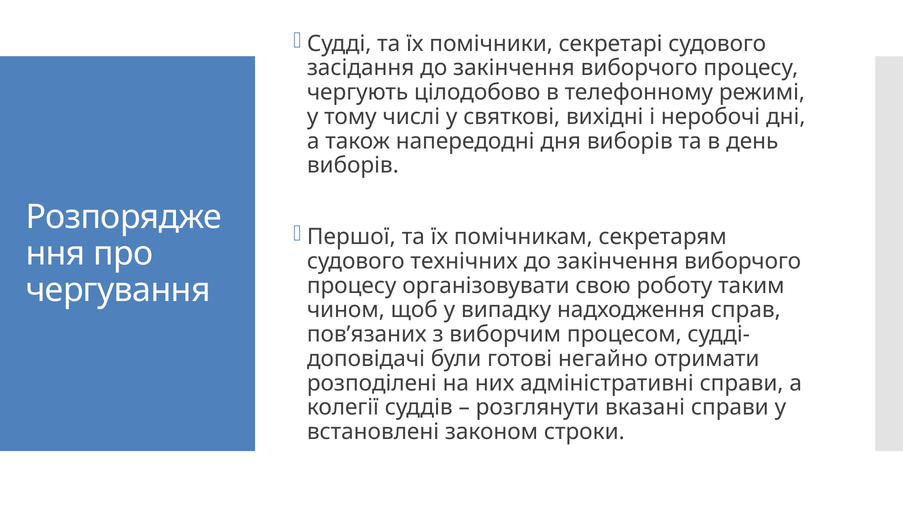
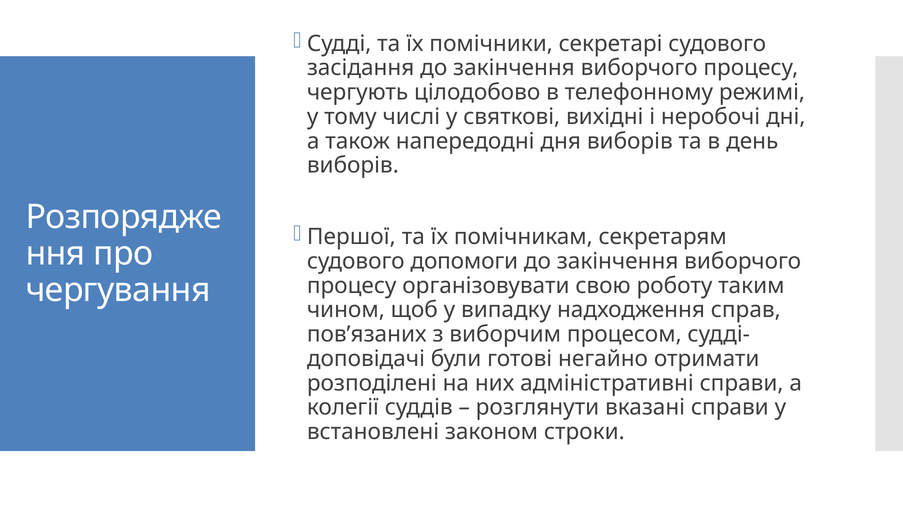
технічних: технічних -> допомоги (464, 261)
